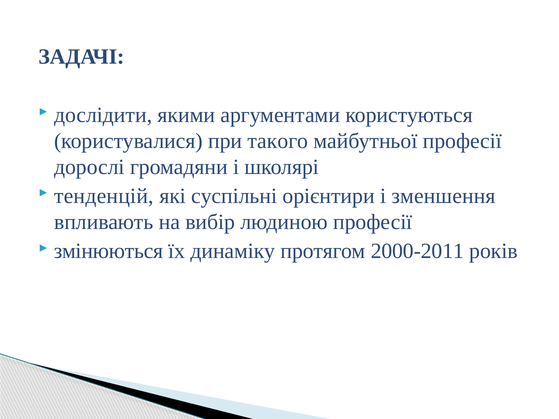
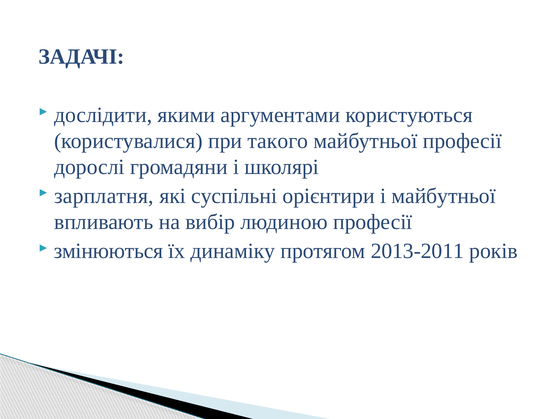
тенденцій: тенденцій -> зарплатня (104, 196)
і зменшення: зменшення -> майбутньої (444, 196)
2000-2011: 2000-2011 -> 2013-2011 (417, 251)
